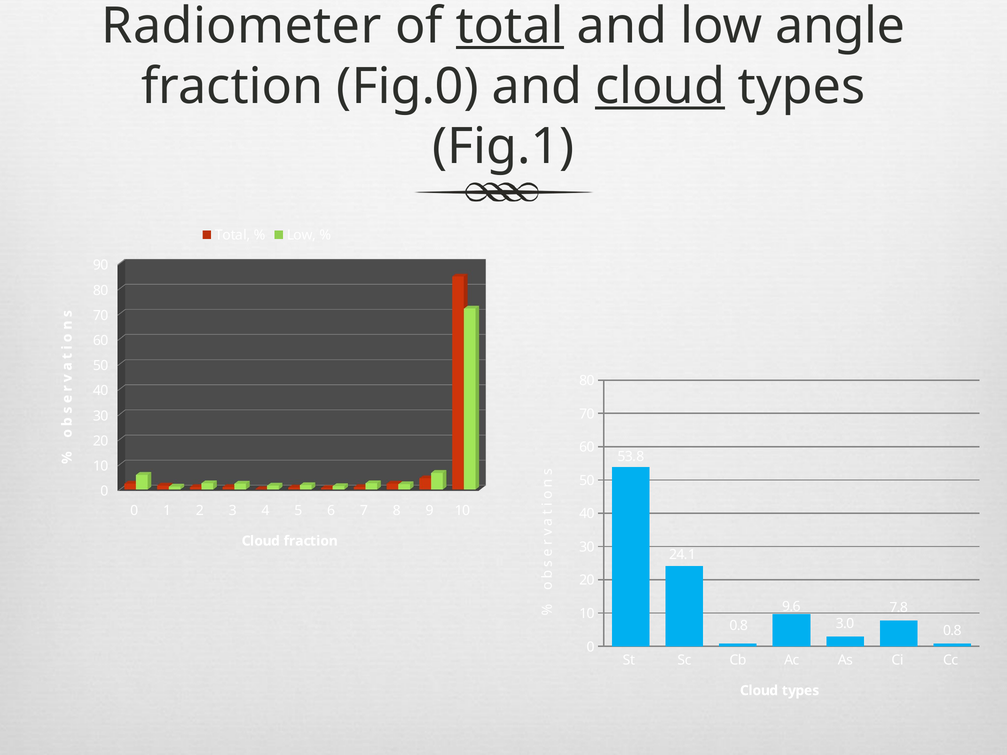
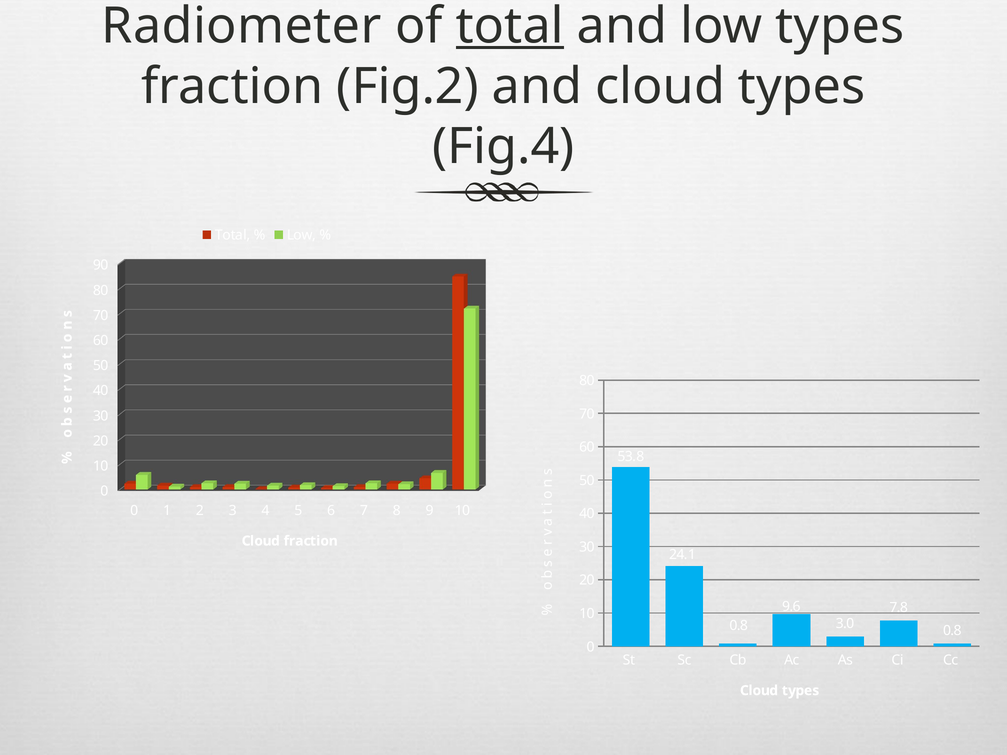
low angle: angle -> types (840, 26)
Fig.0: Fig.0 -> Fig.2 (408, 86)
cloud underline: present -> none (660, 86)
Fig.1: Fig.1 -> Fig.4 (503, 147)
